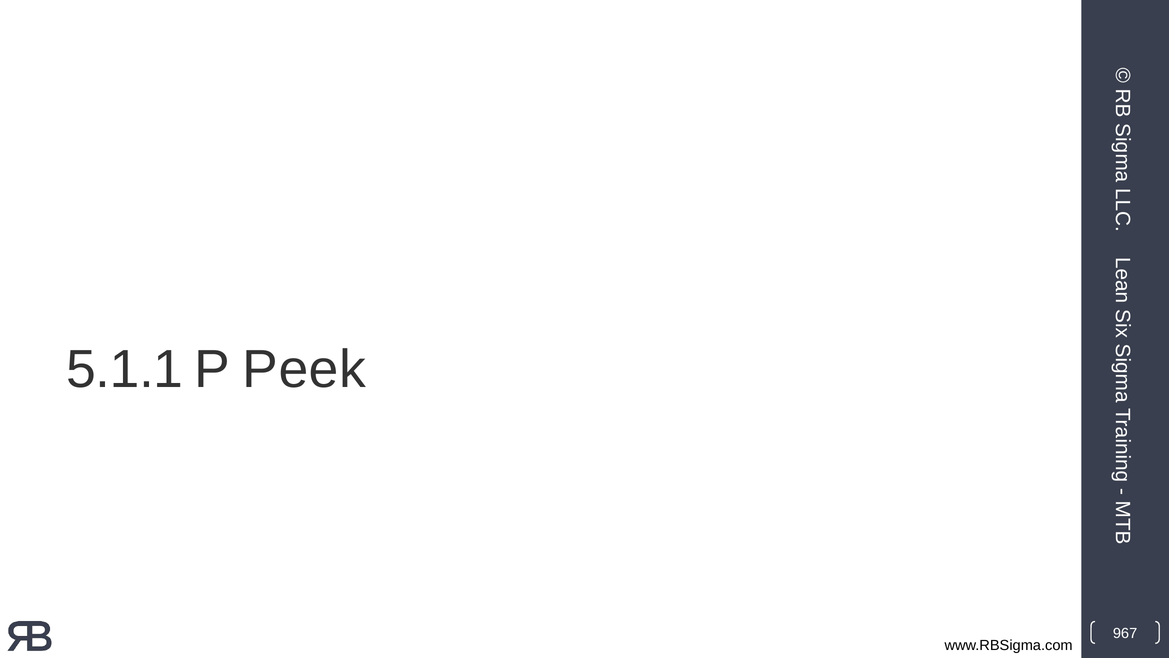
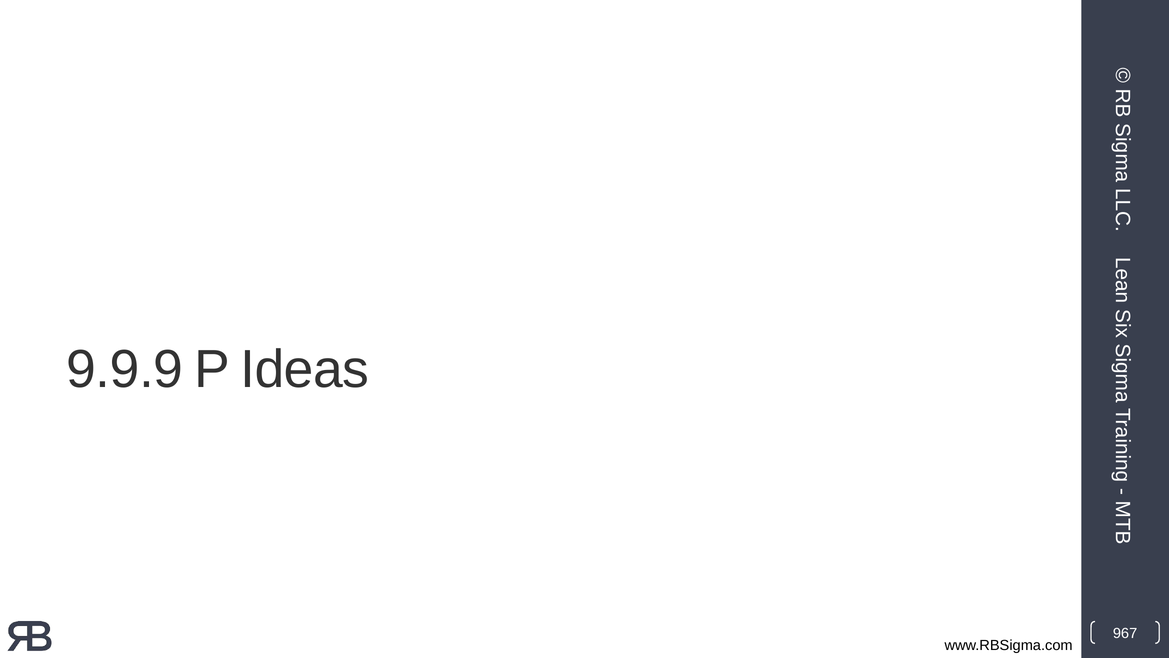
5.1.1: 5.1.1 -> 9.9.9 (125, 369)
Peek: Peek -> Ideas (305, 369)
